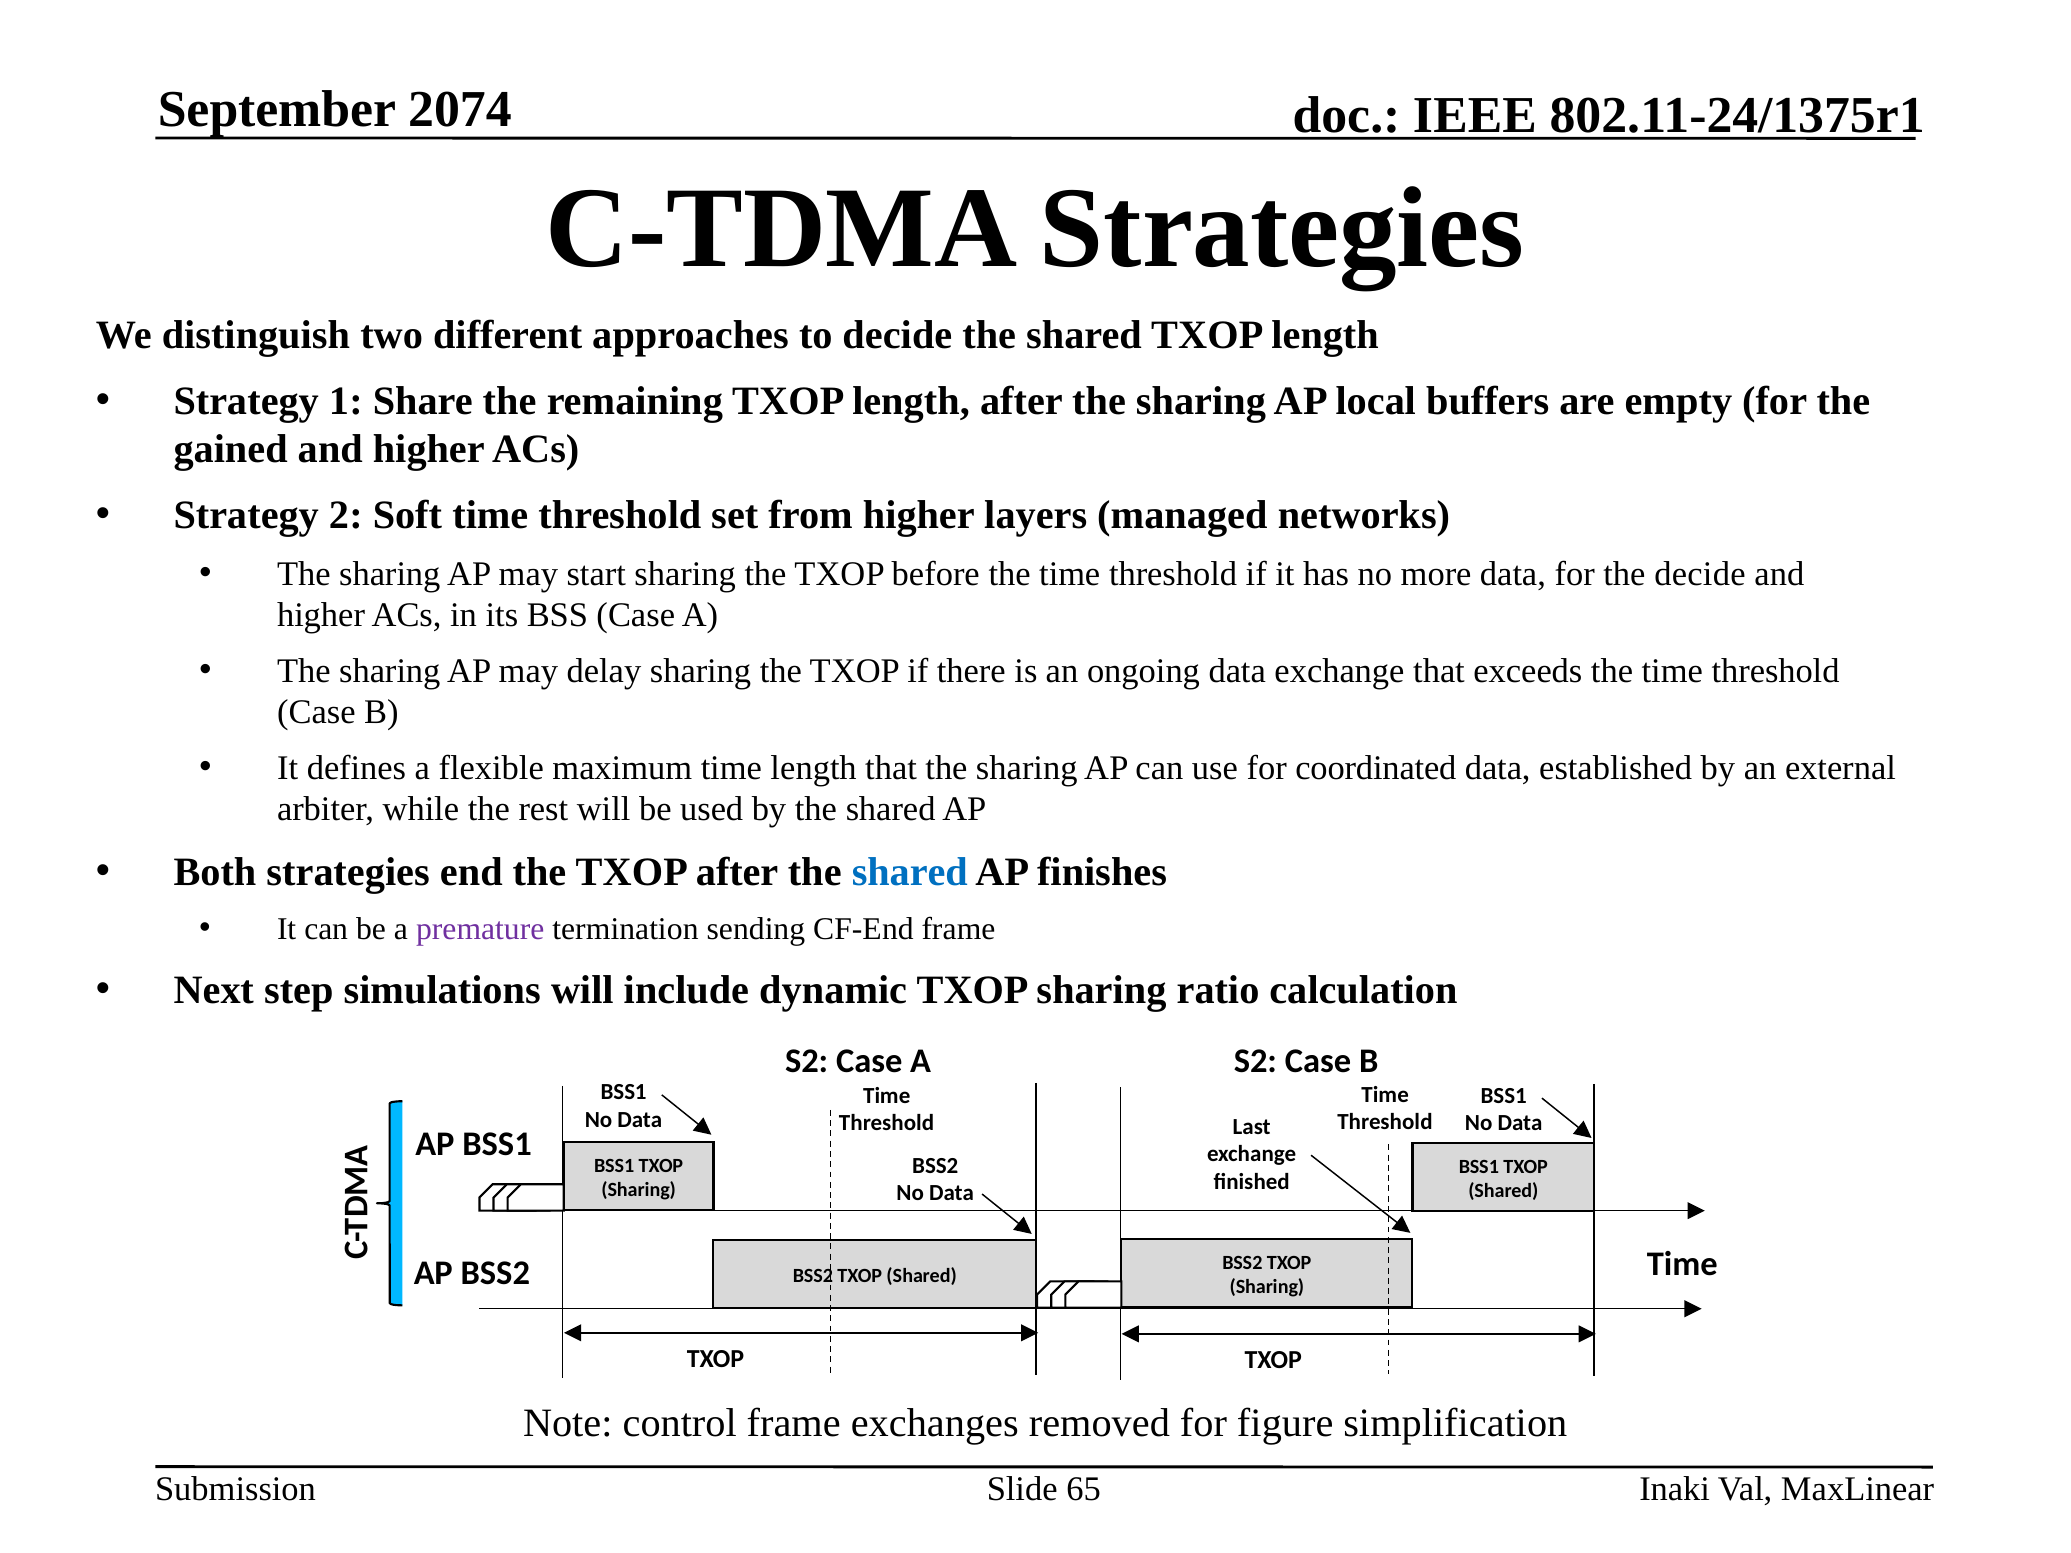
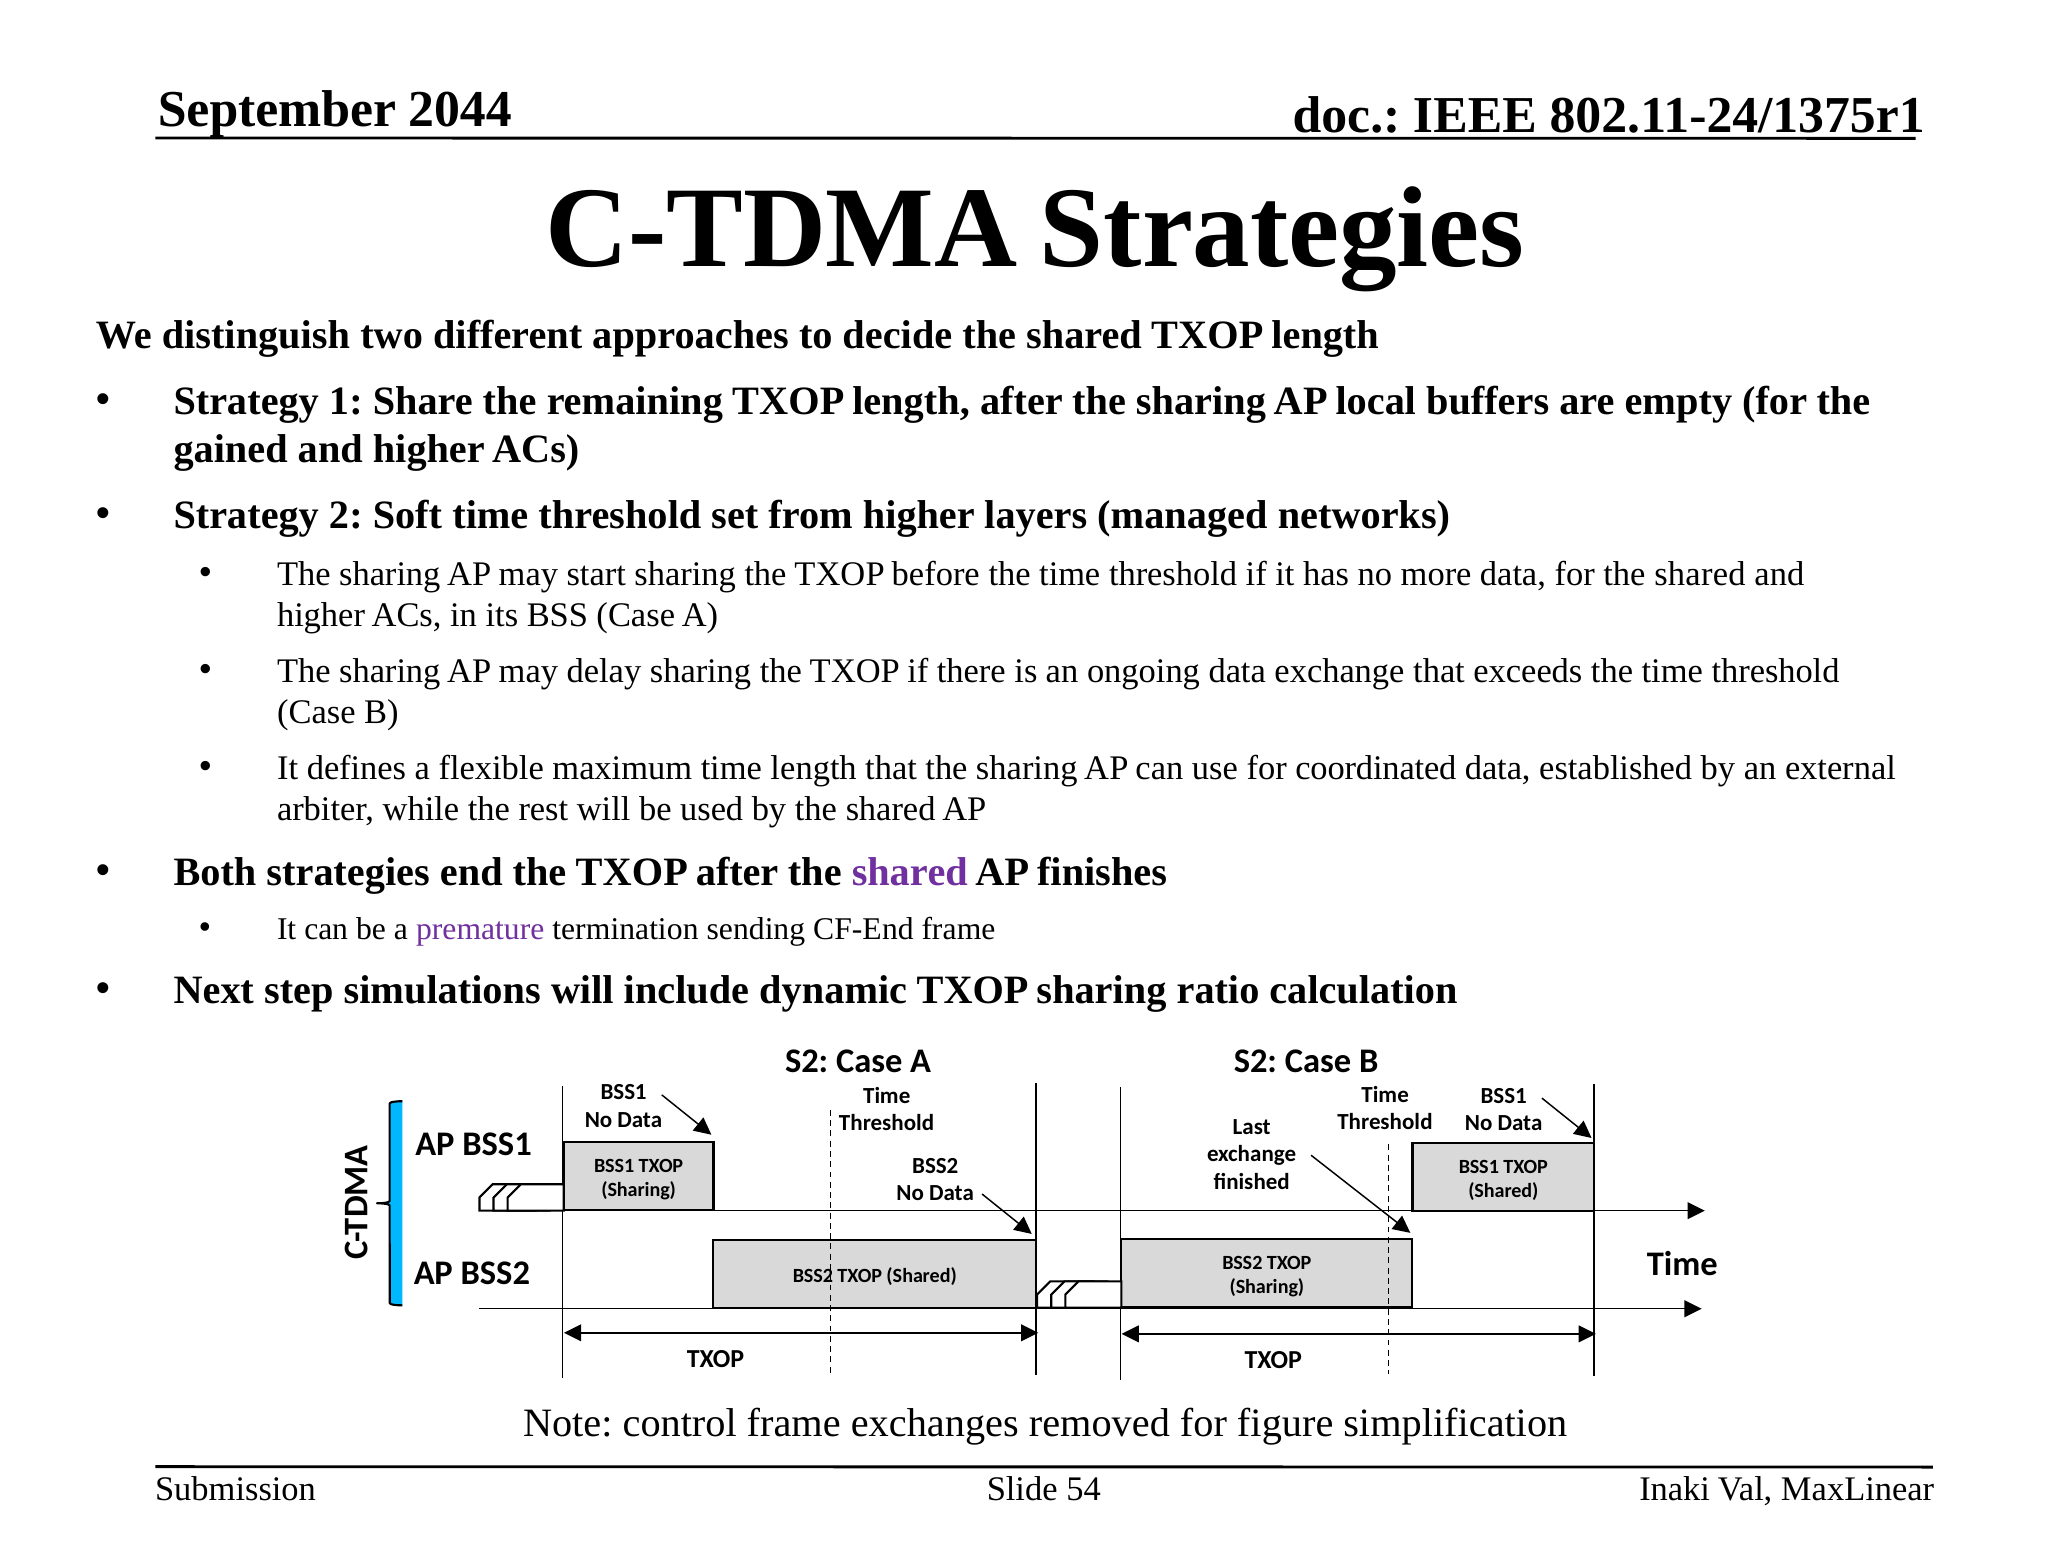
2074: 2074 -> 2044 (460, 110)
for the decide: decide -> shared (1700, 574)
shared colour: blue -> purple (910, 872)
65: 65 -> 54 (1084, 1490)
